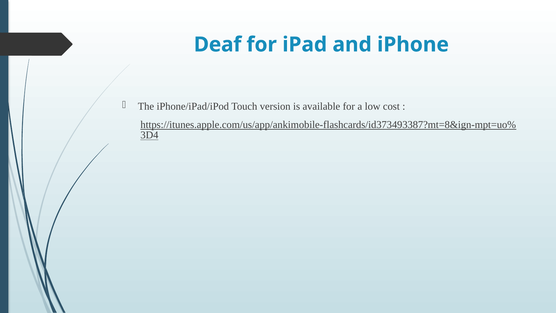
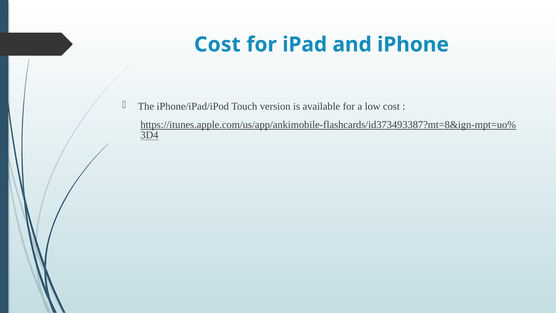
Deaf: Deaf -> Cost (217, 45)
